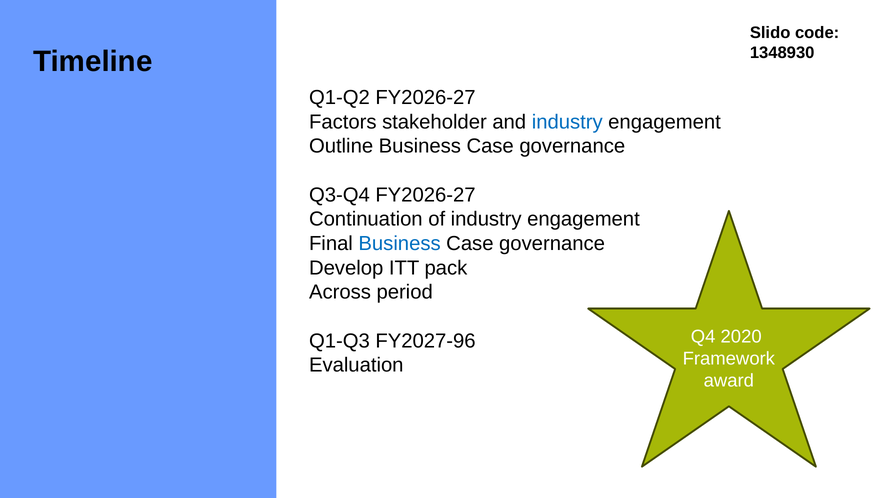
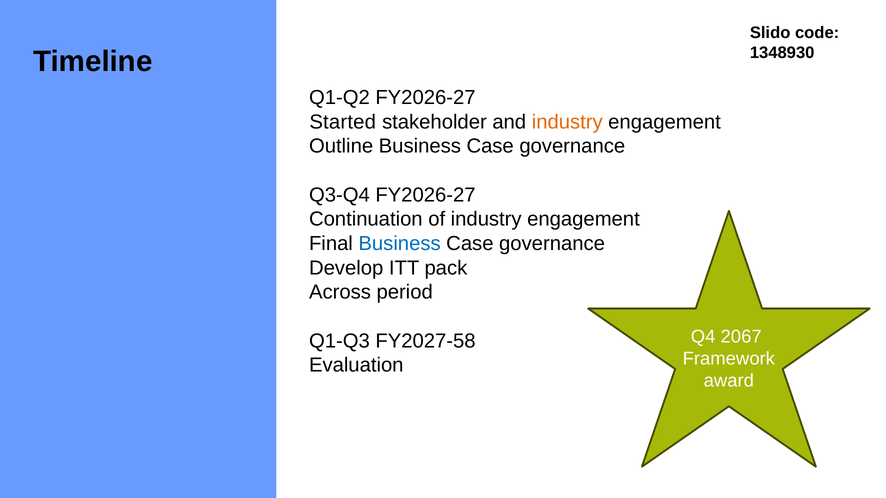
Factors: Factors -> Started (343, 122)
industry colour: blue -> orange (567, 122)
2020: 2020 -> 2067 (741, 337)
FY2027-96: FY2027-96 -> FY2027-58 (426, 341)
